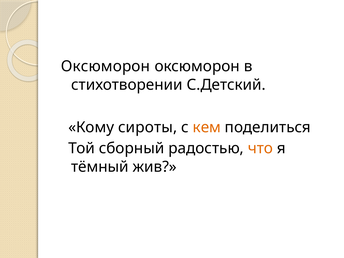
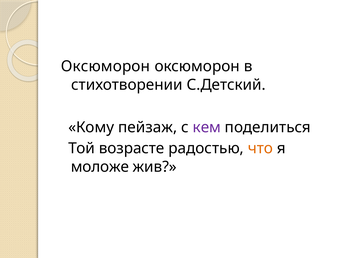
сироты: сироты -> пейзаж (148, 127)
кем colour: orange -> purple (207, 127)
сборный: сборный -> возрасте (132, 148)
тёмный: тёмный -> моложе (100, 167)
